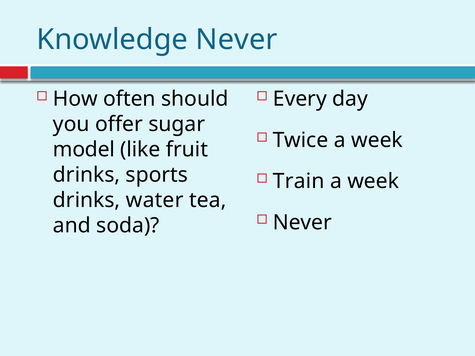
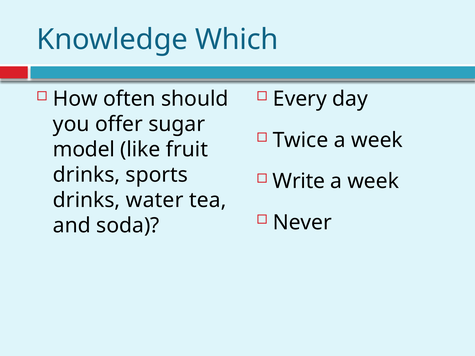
Knowledge Never: Never -> Which (237, 40)
Train: Train -> Write (299, 181)
